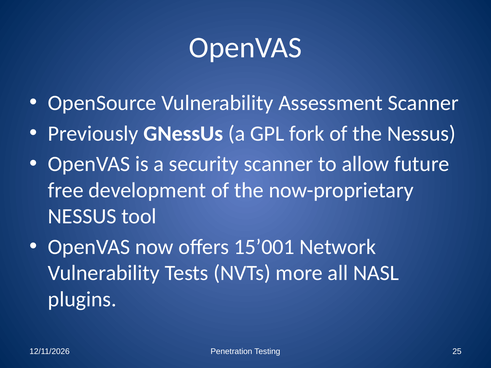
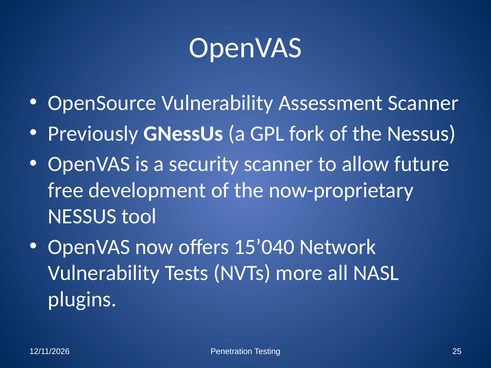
15’001: 15’001 -> 15’040 (264, 247)
